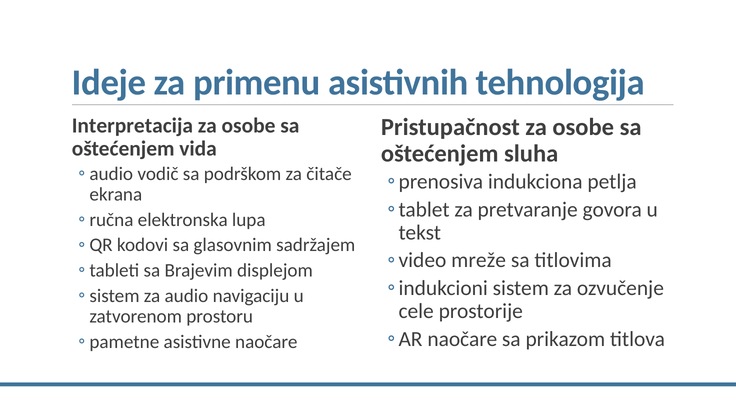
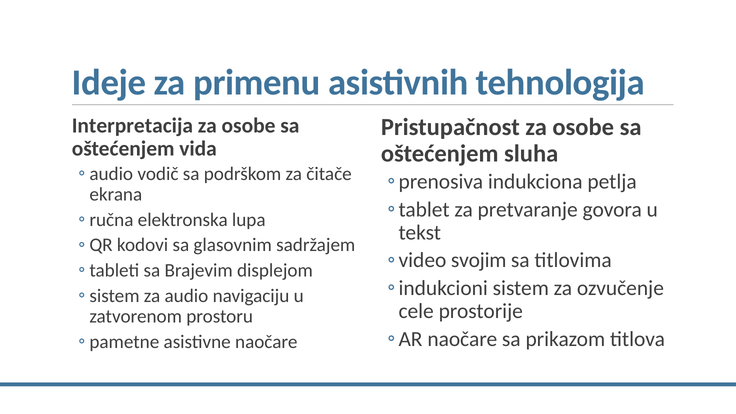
mreže: mreže -> svojim (479, 260)
